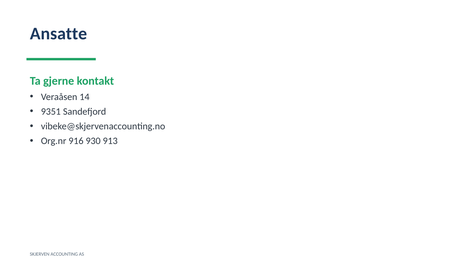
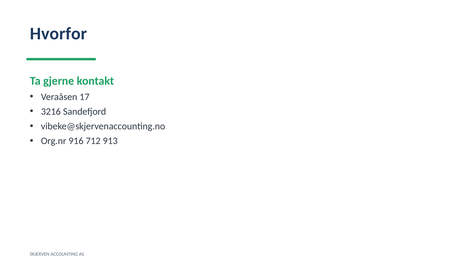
Ansatte: Ansatte -> Hvorfor (58, 34)
14: 14 -> 17 (85, 97)
9351: 9351 -> 3216 (51, 111)
930: 930 -> 712 (93, 141)
